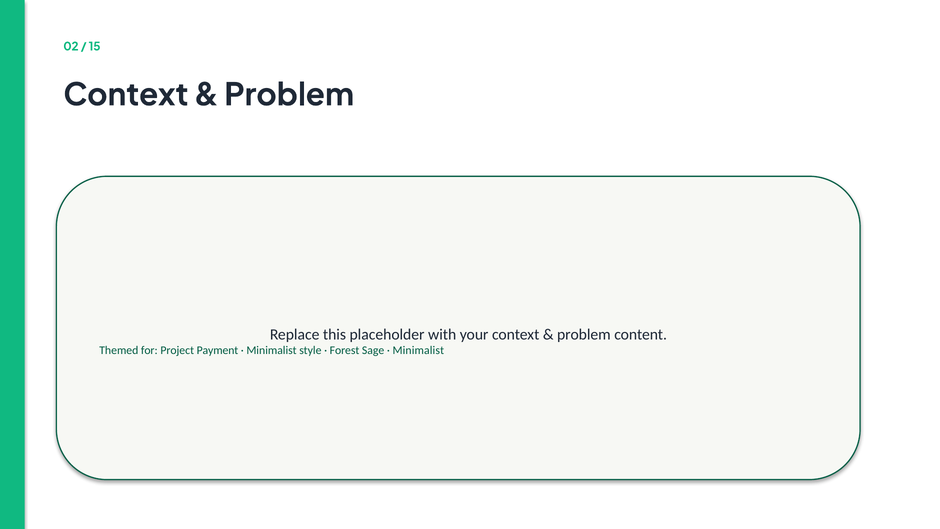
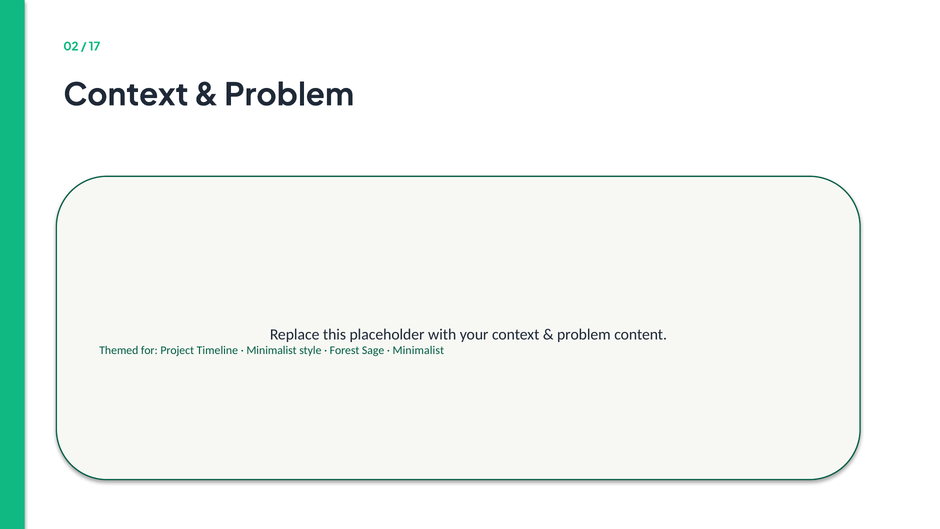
15: 15 -> 17 (94, 47)
Payment: Payment -> Timeline (217, 350)
